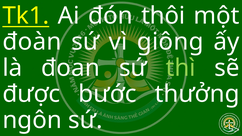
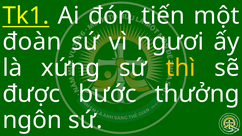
thôi: thôi -> tiến (163, 16)
giông: giông -> ngươi (170, 42)
đoan: đoan -> xứng (71, 68)
thì colour: light green -> yellow (181, 68)
